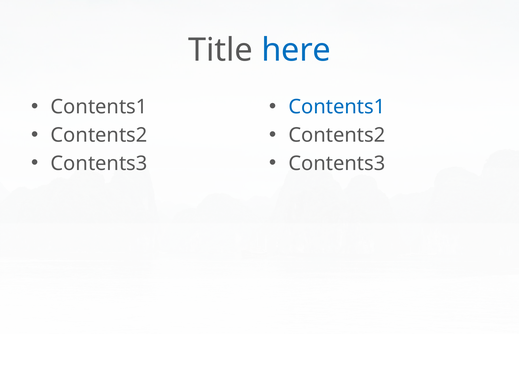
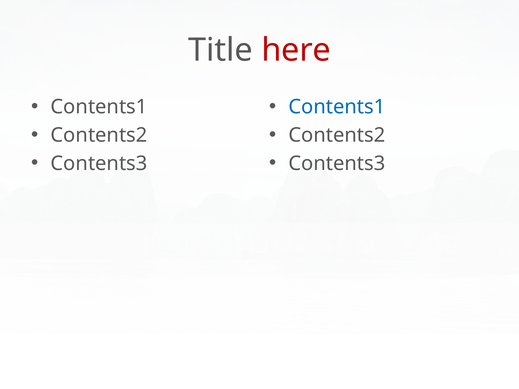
here colour: blue -> red (296, 50)
